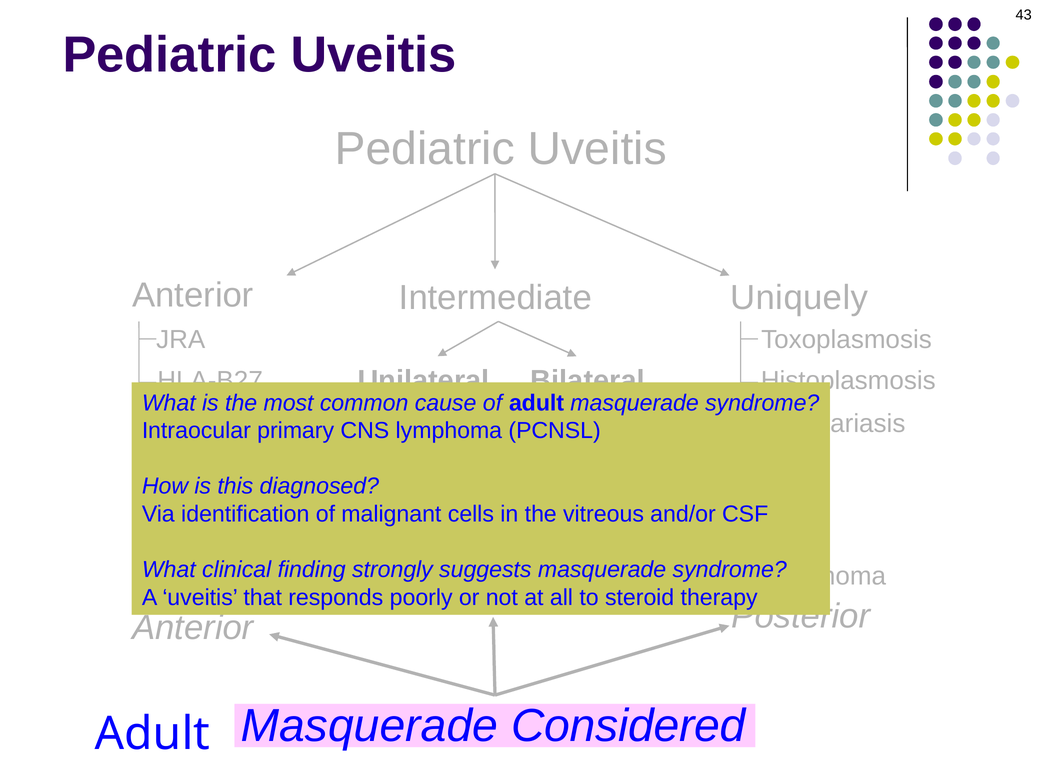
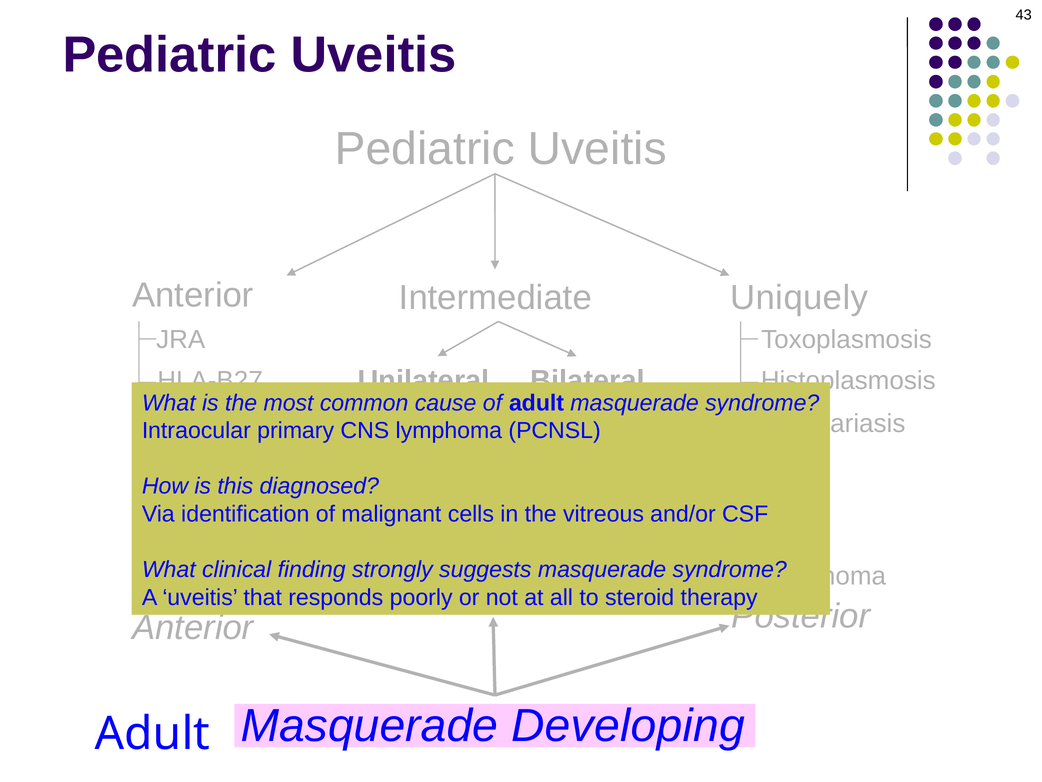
Considered: Considered -> Developing (628, 726)
